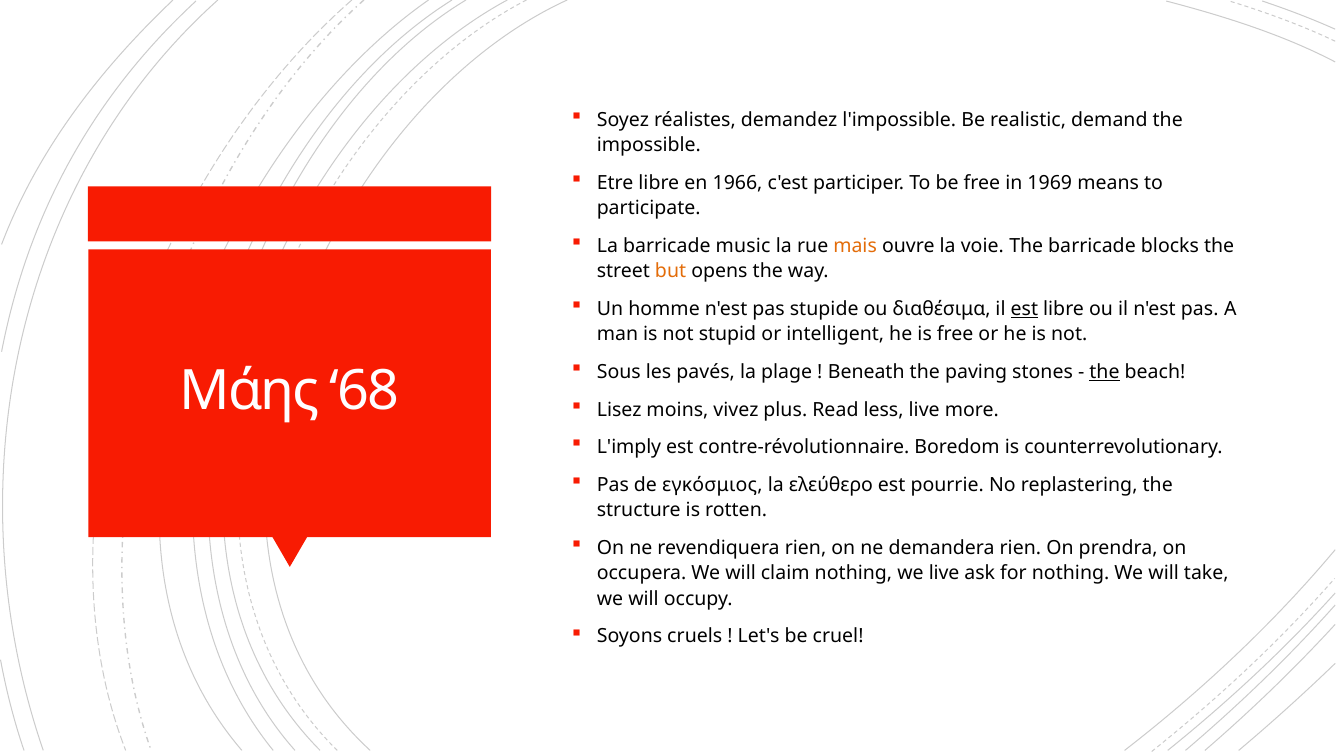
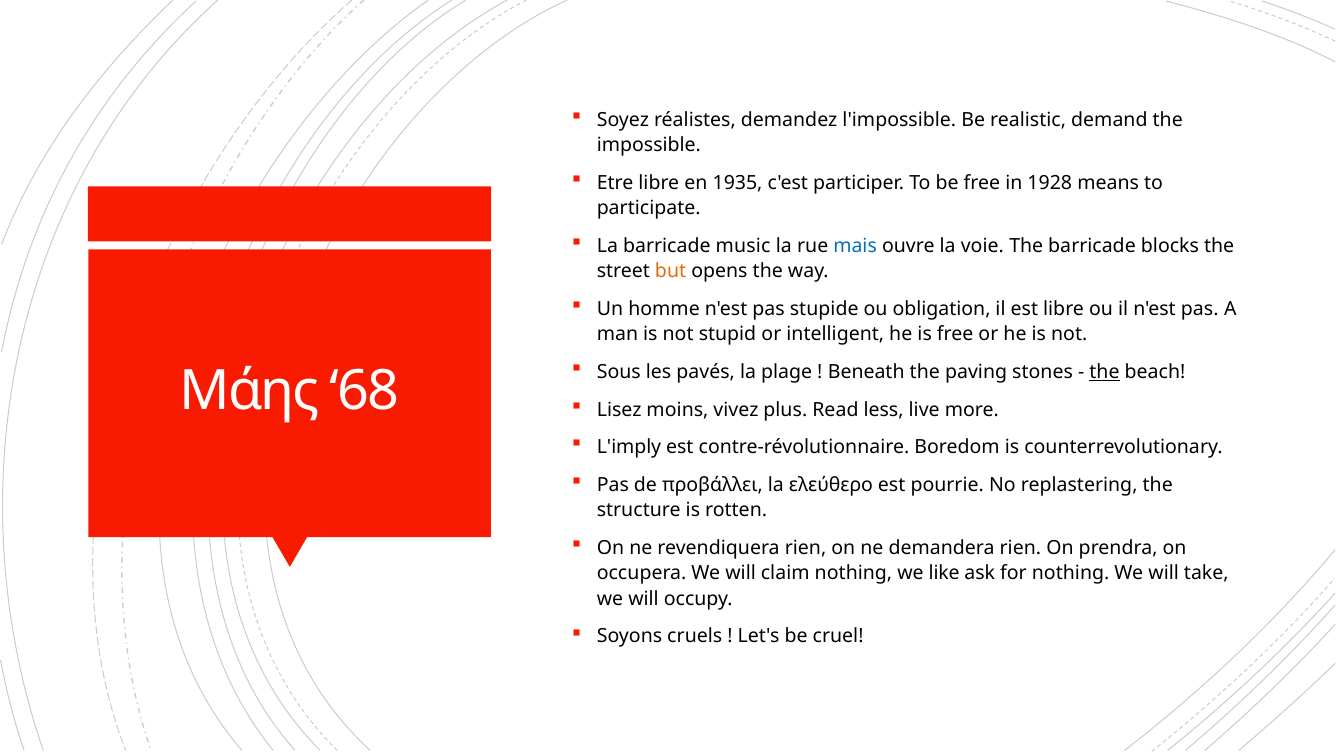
1966: 1966 -> 1935 (738, 183)
1969: 1969 -> 1928 (1050, 183)
mais colour: orange -> blue (855, 246)
διαθέσιμα: διαθέσιμα -> obligation (942, 309)
est underline: present -> none (1024, 309)
εγκόσμιος: εγκόσμιος -> προβάλλει (713, 486)
we live: live -> like (944, 574)
